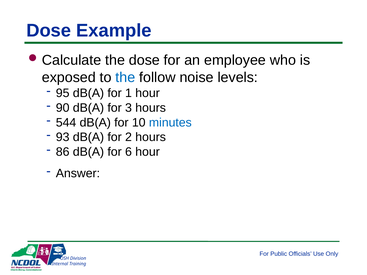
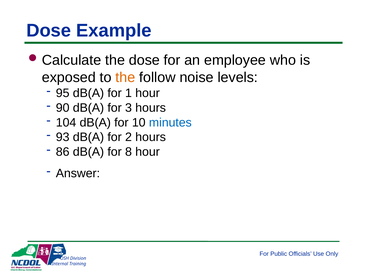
the colour: blue -> orange (125, 77)
544: 544 -> 104 (66, 123)
6: 6 -> 8 (128, 152)
